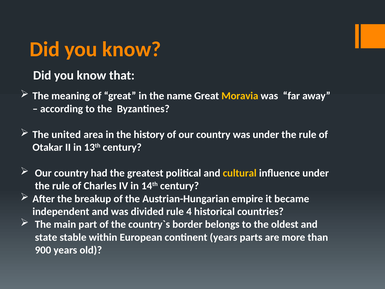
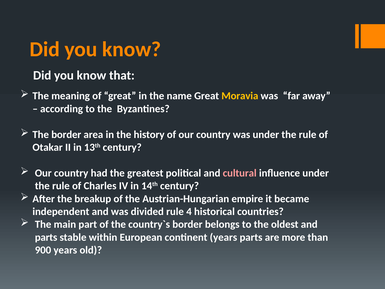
The united: united -> border (66, 134)
cultural colour: yellow -> pink (240, 173)
state: state -> parts (46, 237)
